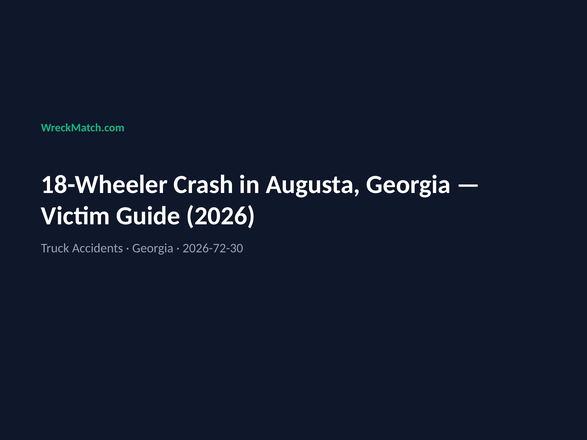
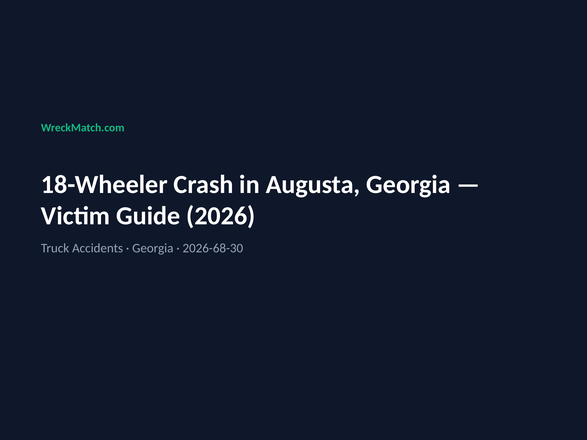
2026-72-30: 2026-72-30 -> 2026-68-30 (213, 248)
